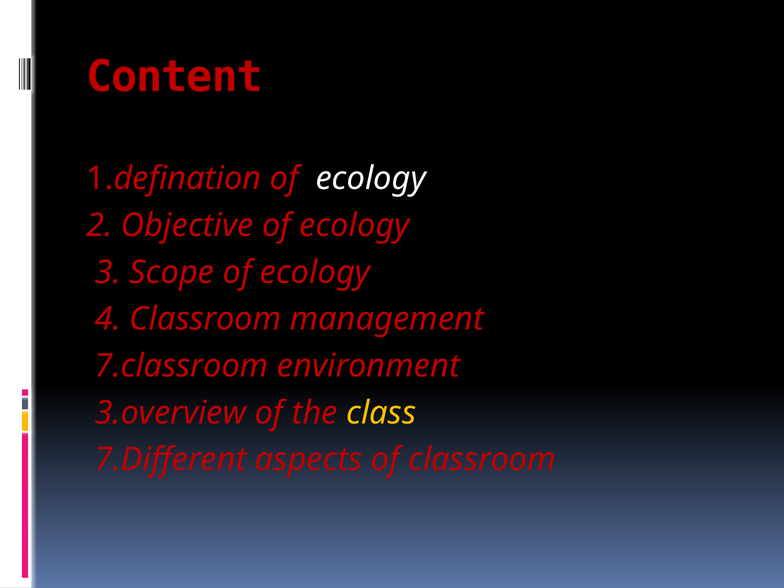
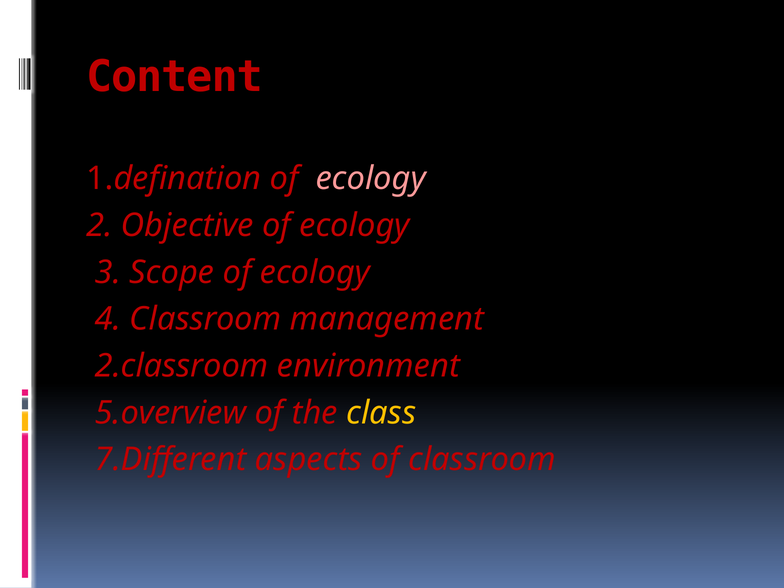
ecology colour: white -> pink (371, 179)
7.classroom: 7.classroom -> 2.classroom (182, 366)
3.overview: 3.overview -> 5.overview (170, 413)
